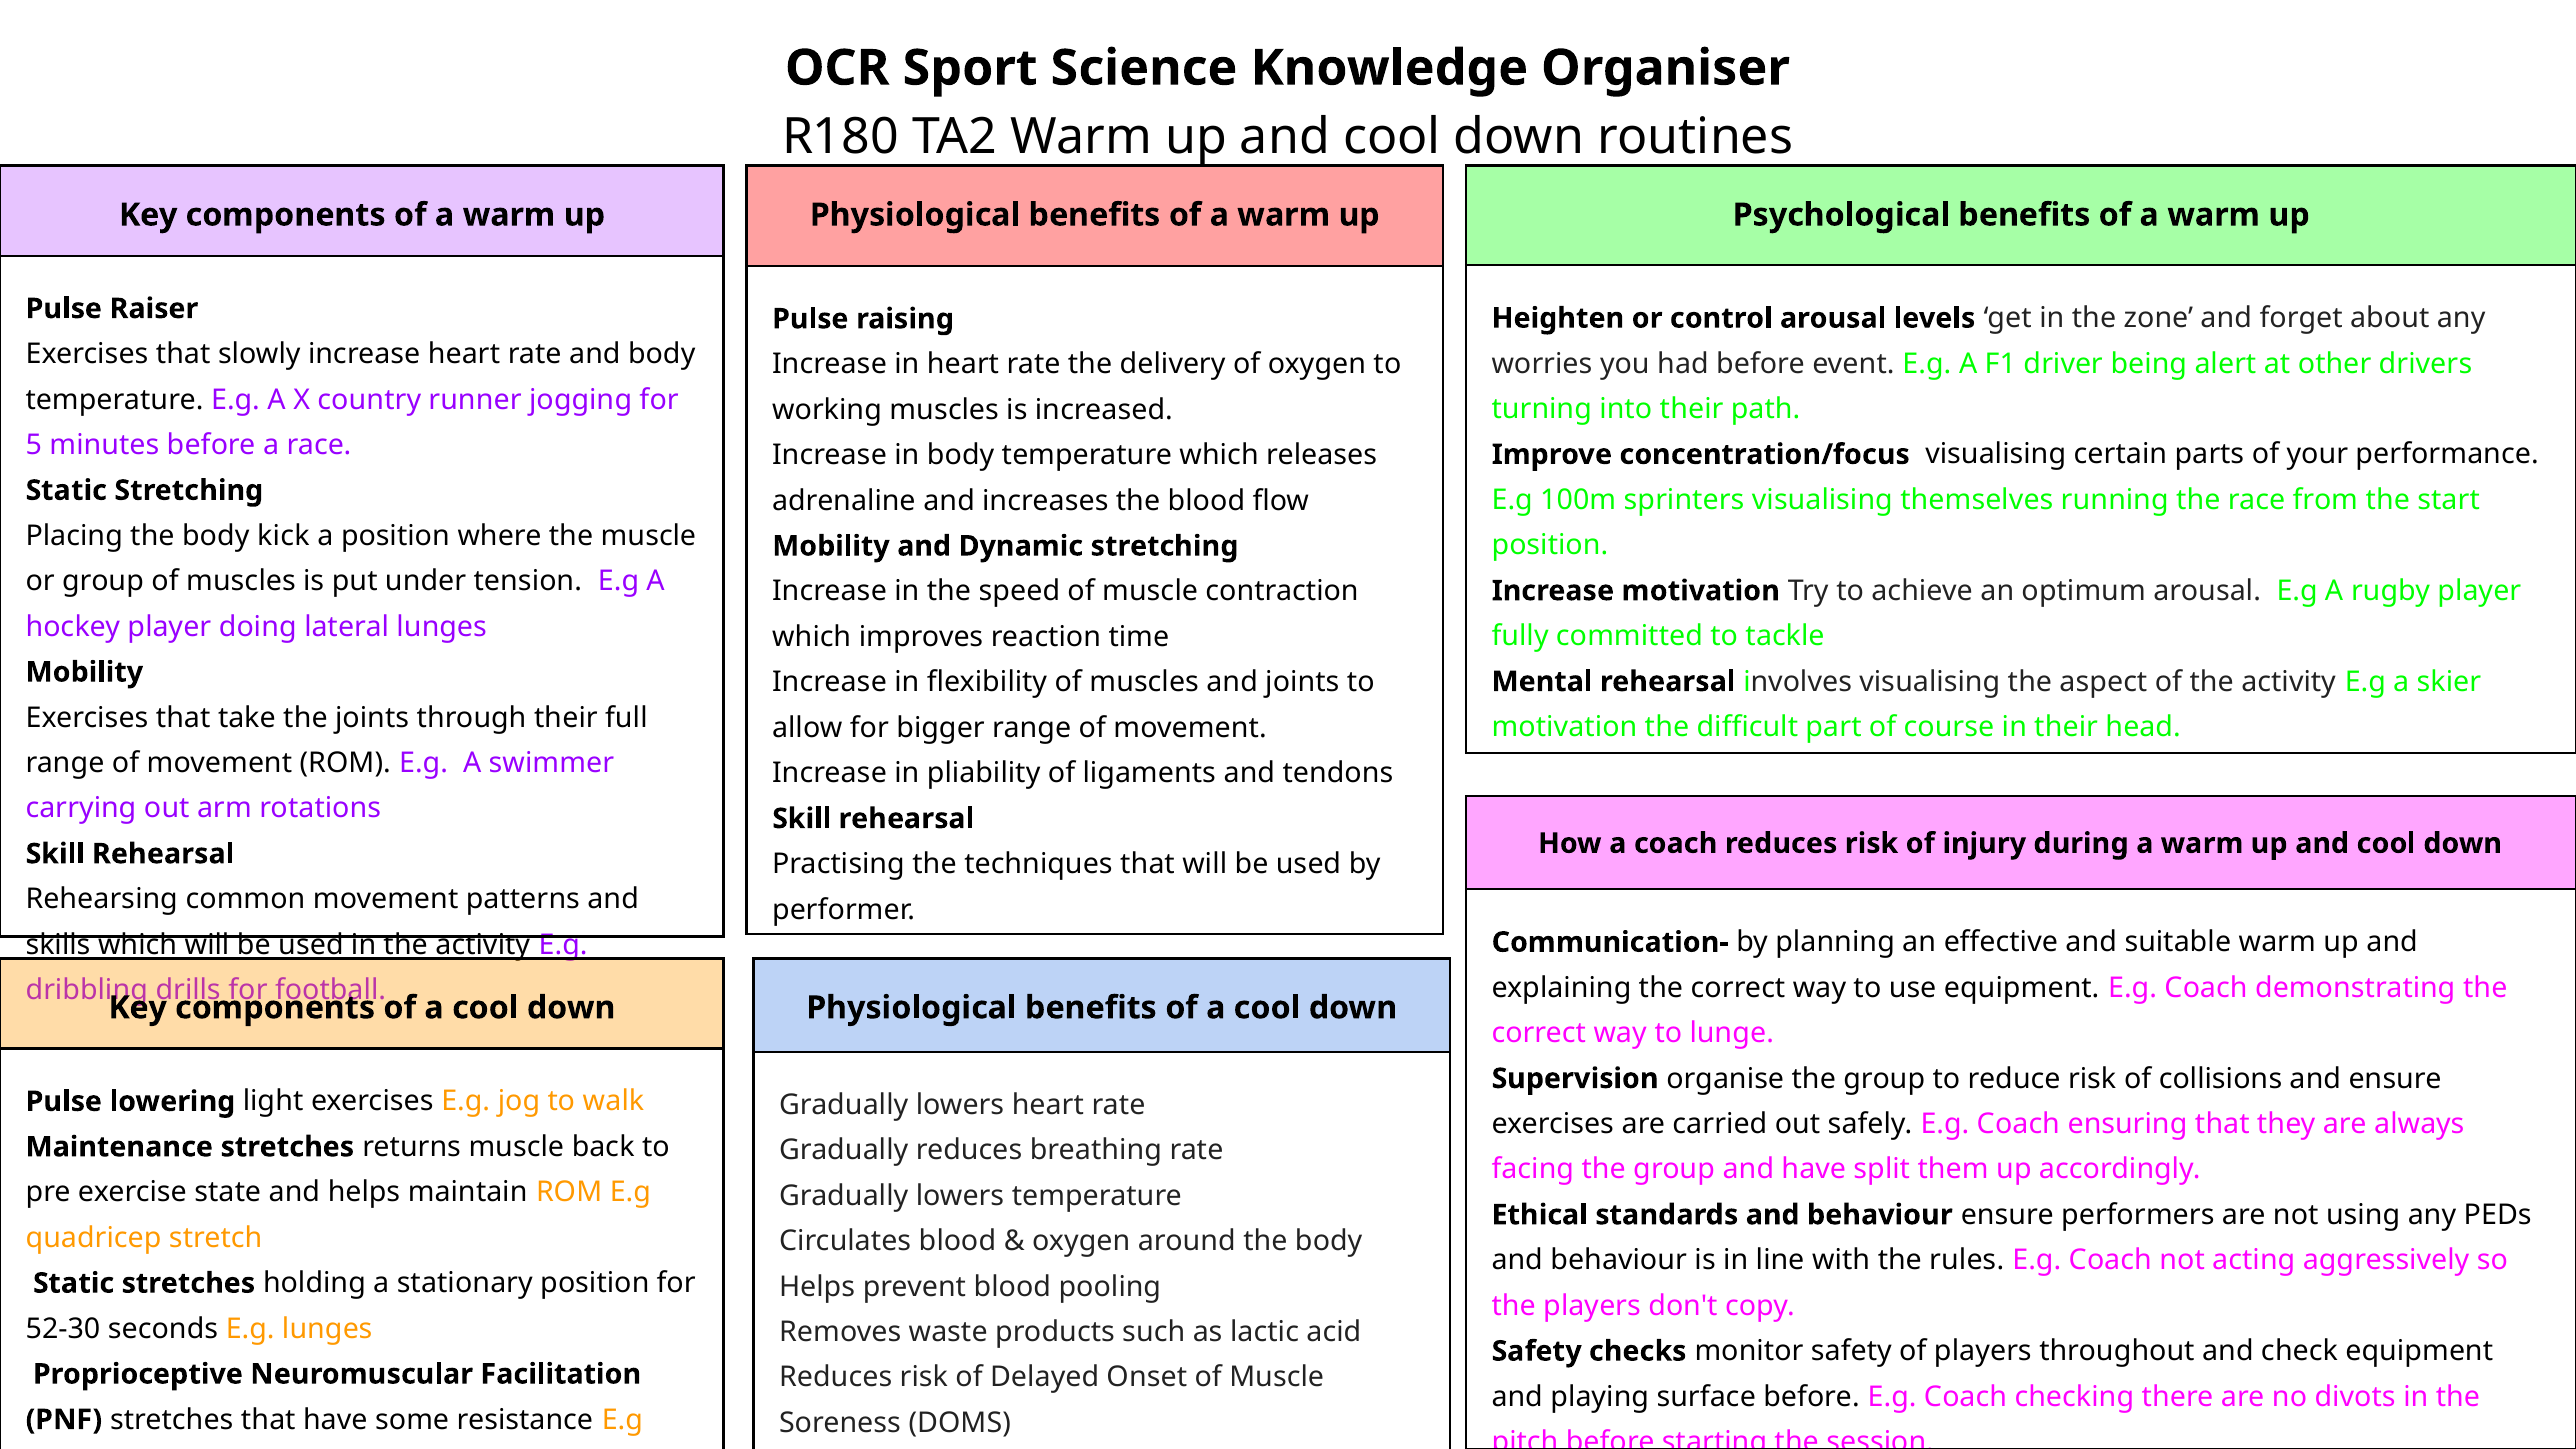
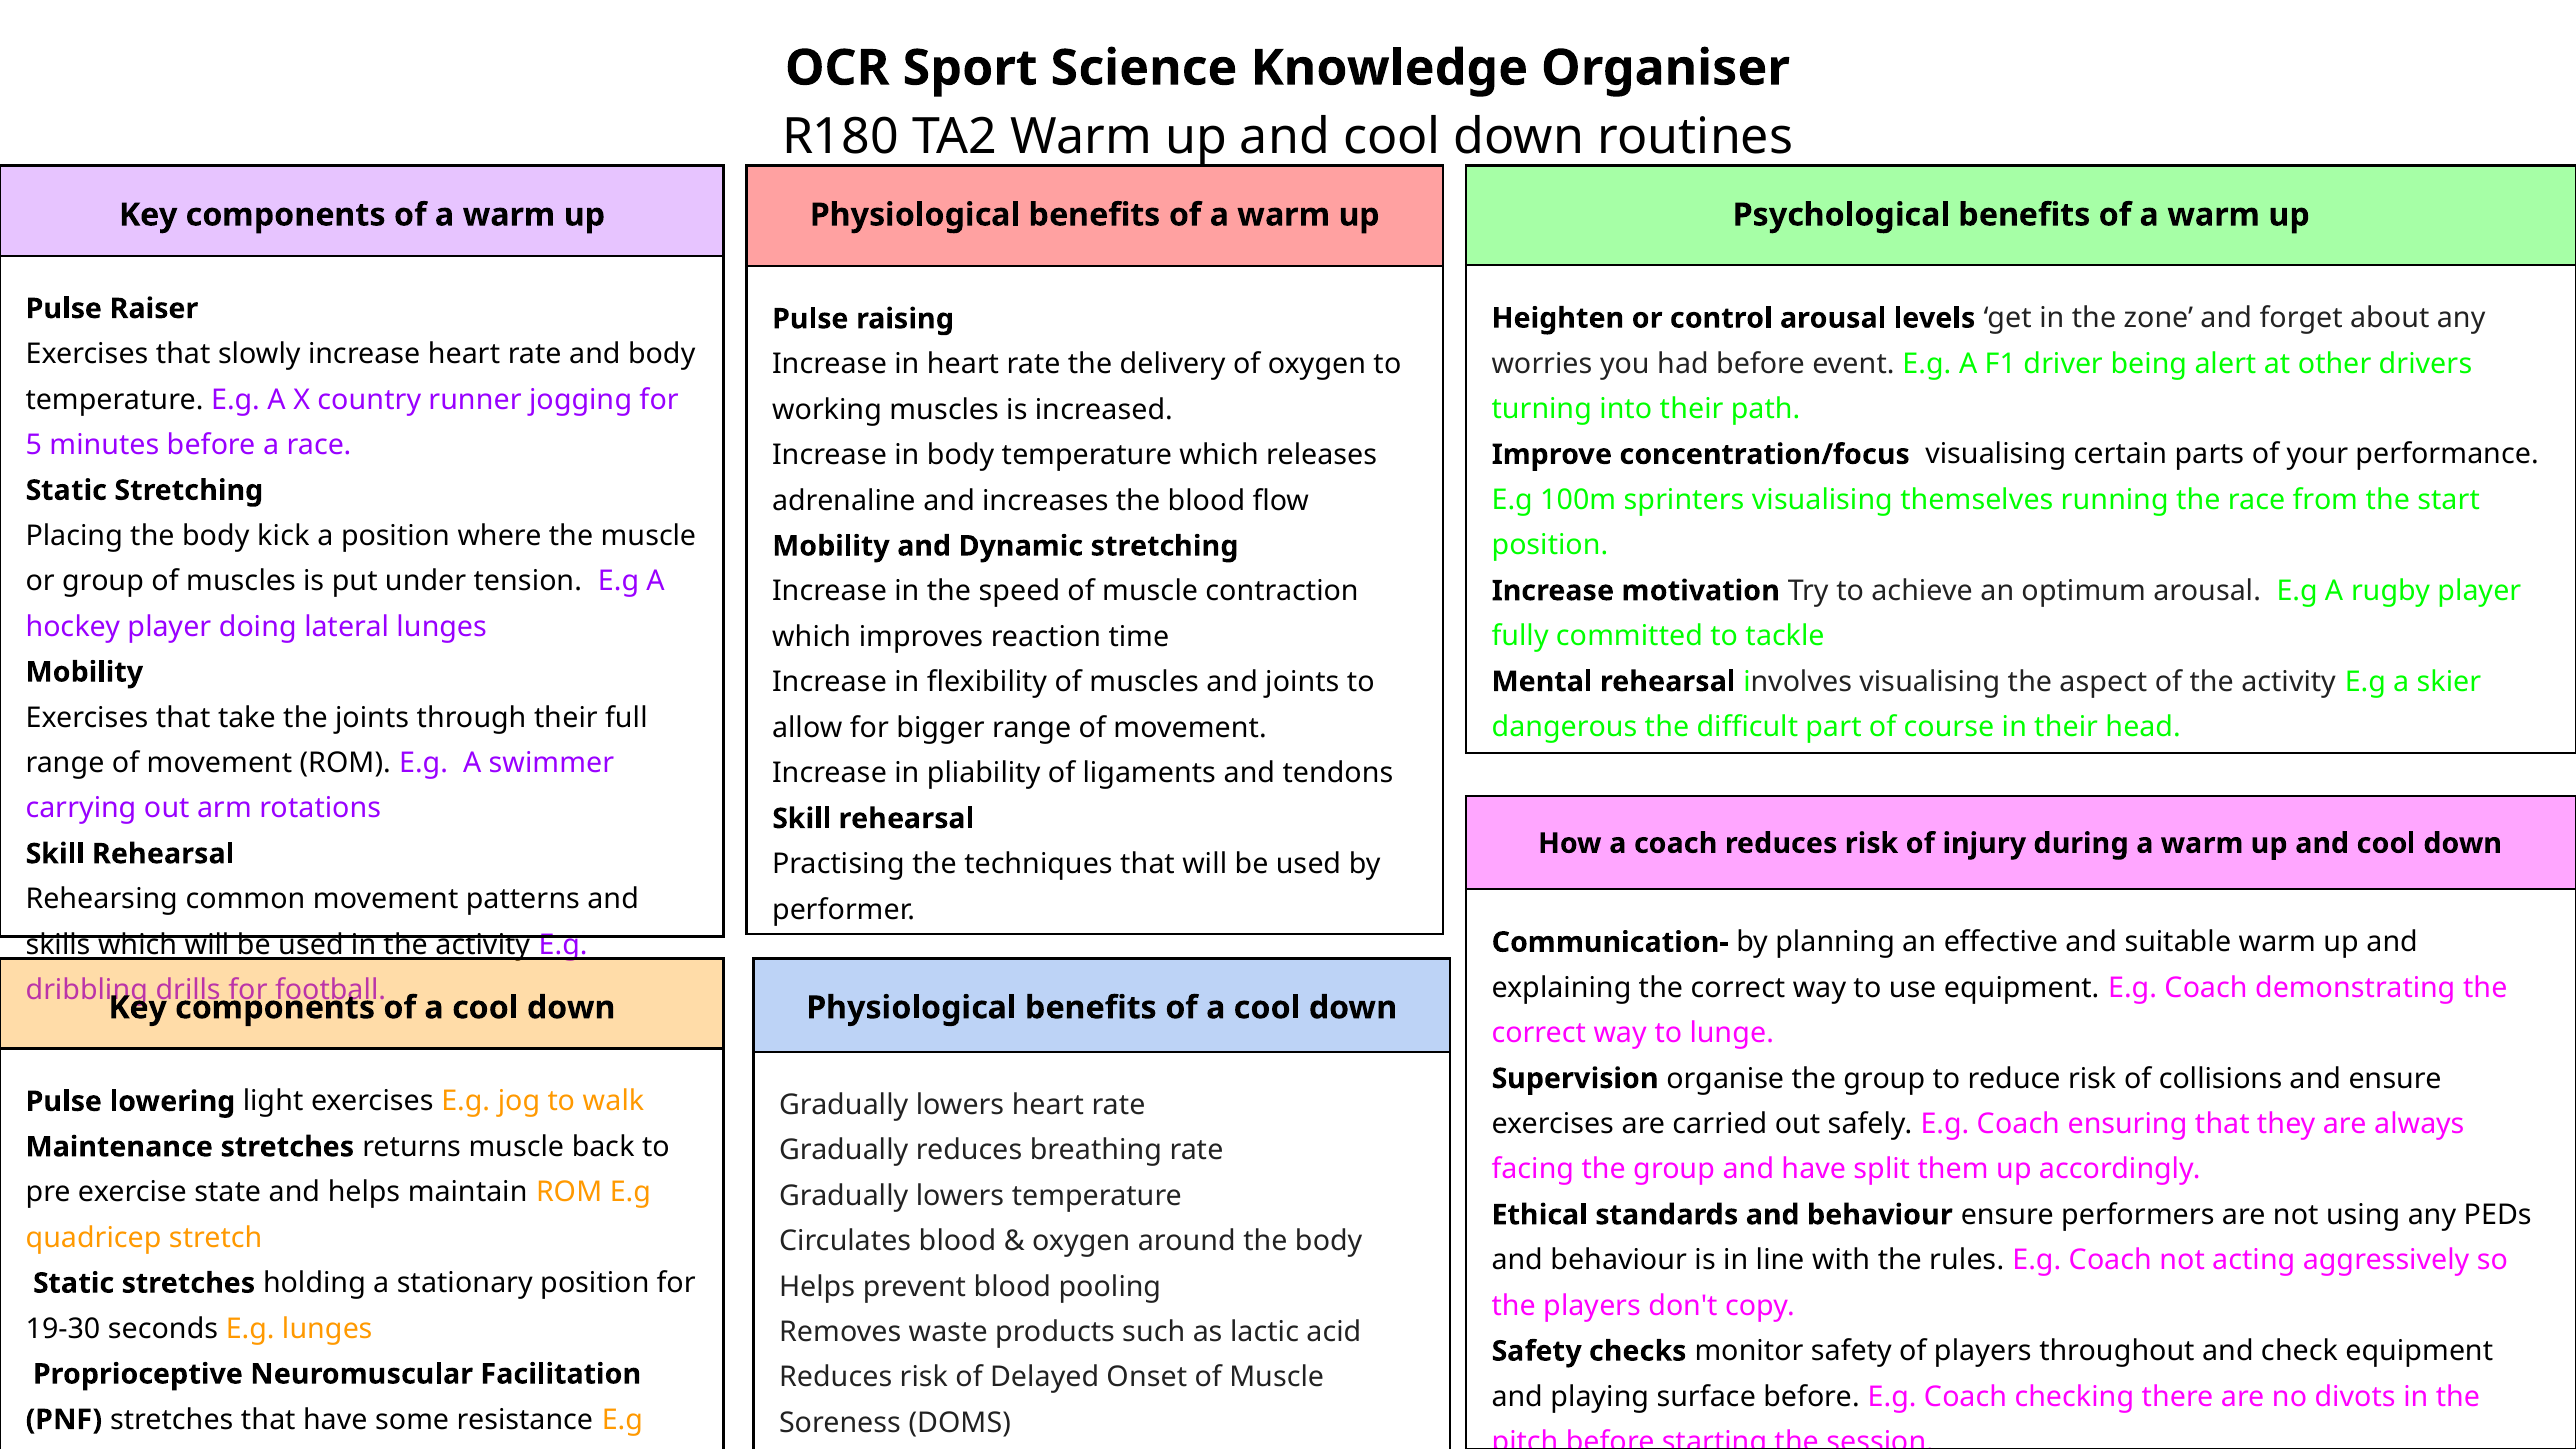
motivation: motivation -> dangerous (1565, 727)
52-30: 52-30 -> 19-30 (63, 1329)
